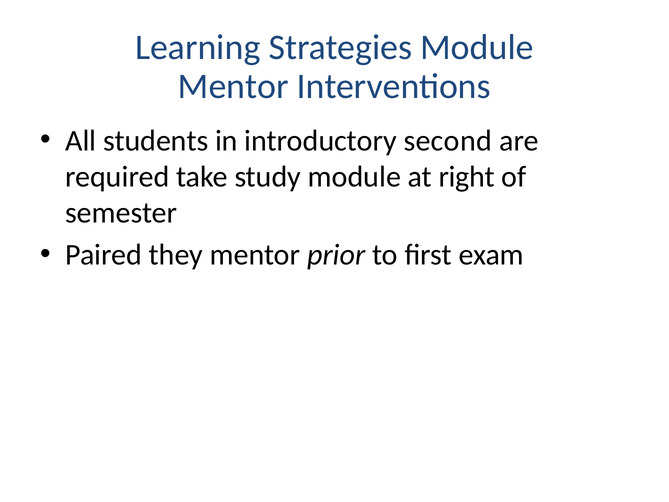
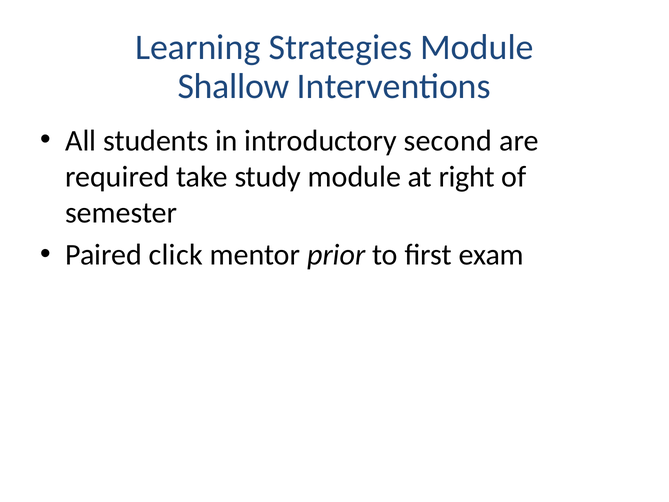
Mentor: Mentor -> Shallow (234, 86)
they: they -> click (176, 255)
